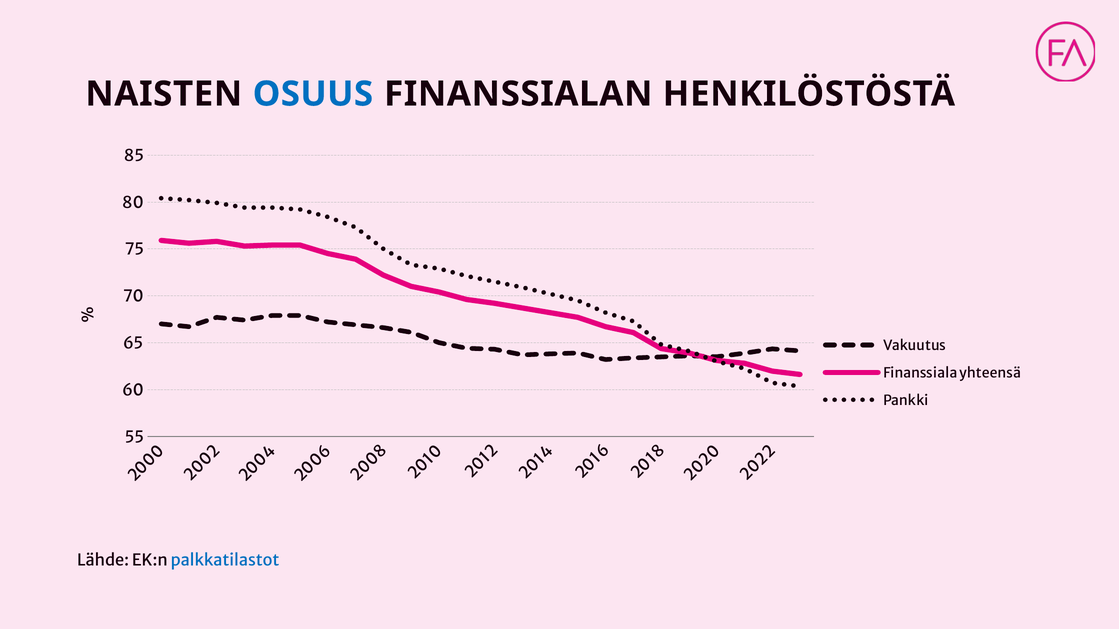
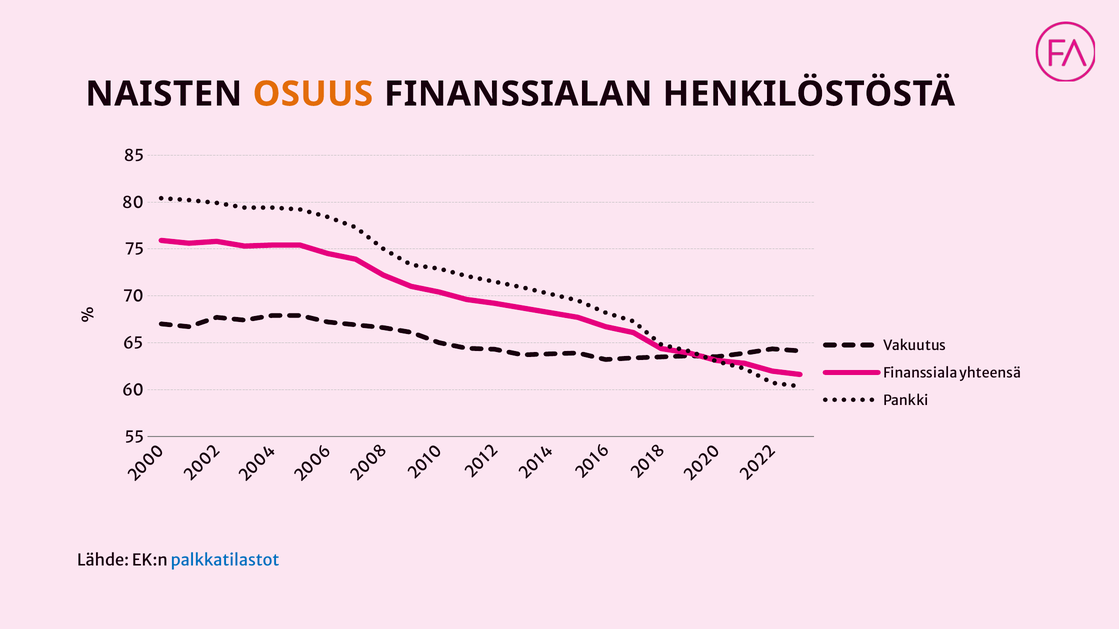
OSUUS colour: blue -> orange (313, 94)
